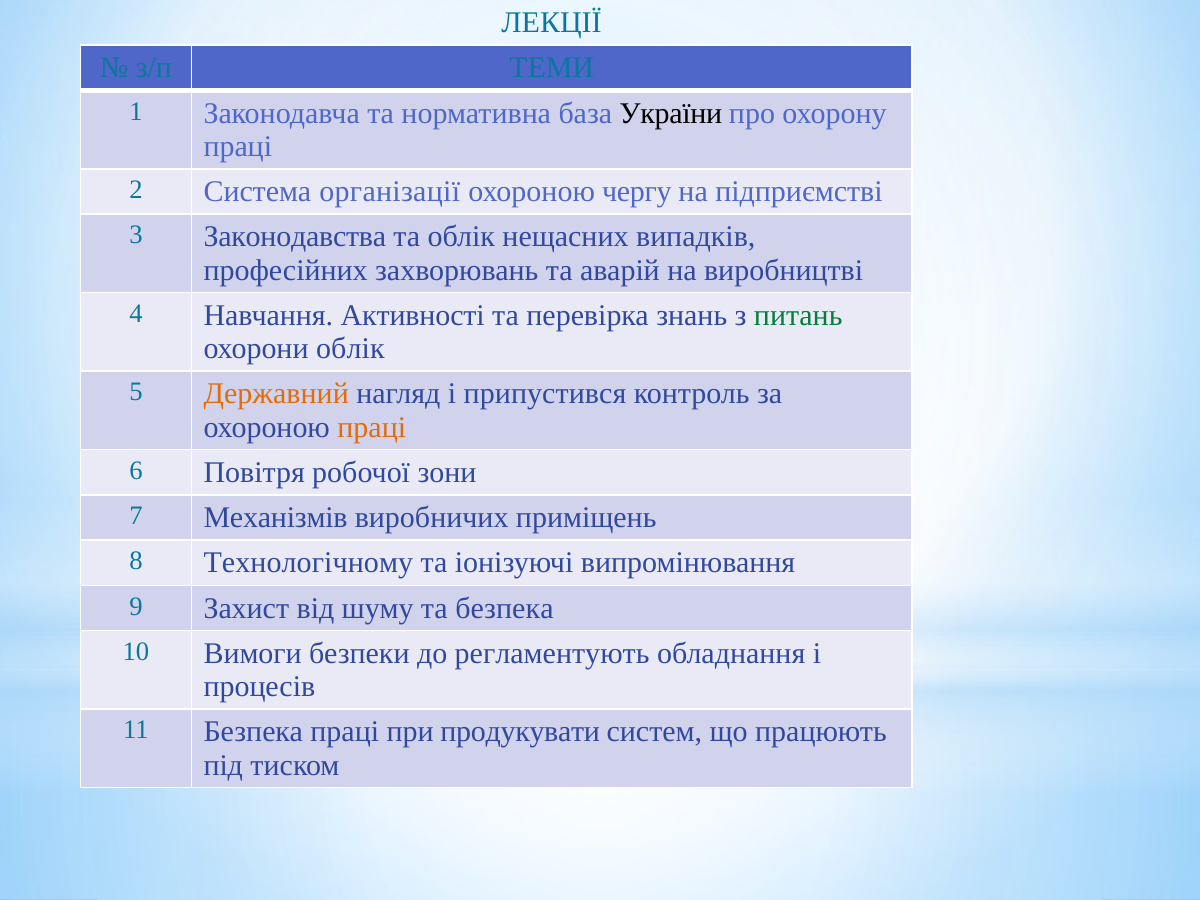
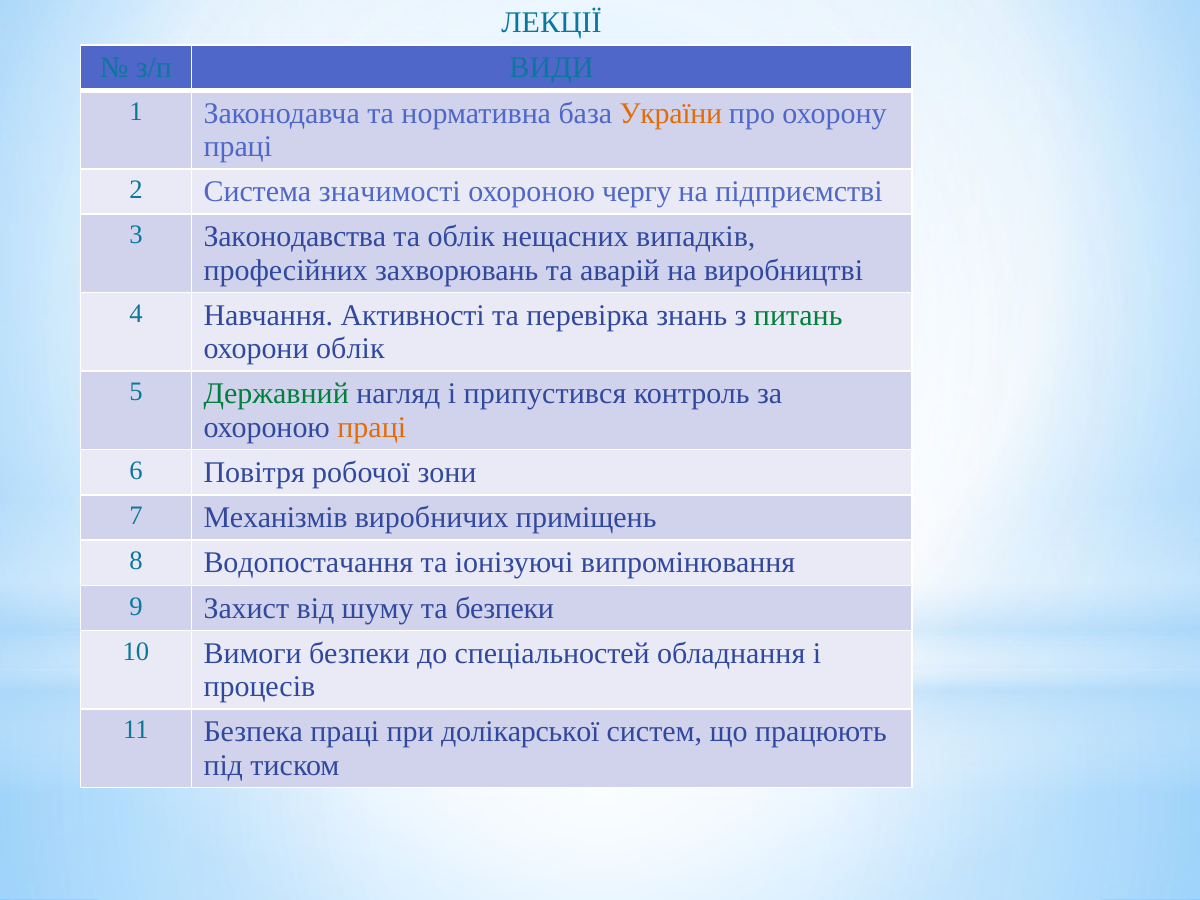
ТЕМИ: ТЕМИ -> ВИДИ (552, 68)
України colour: black -> orange (671, 113)
організації: організації -> значимості (390, 192)
Державний colour: orange -> green (276, 394)
Технологічному: Технологічному -> Водопостачання (308, 563)
та безпека: безпека -> безпеки (505, 608)
регламентують: регламентують -> спеціальностей (552, 654)
продукувати: продукувати -> долікарської (520, 732)
